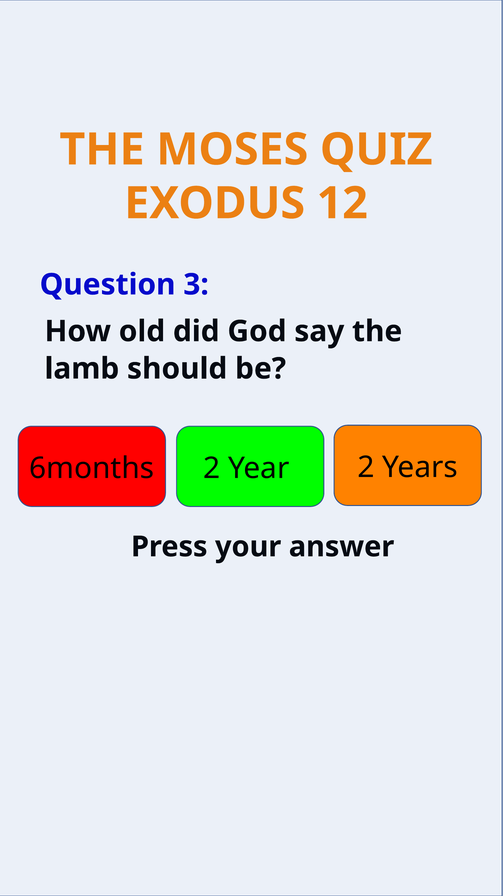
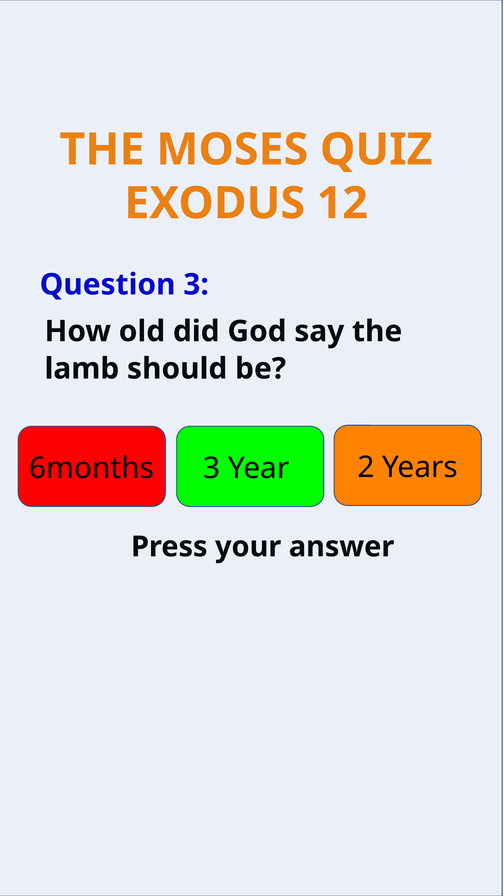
6months 2: 2 -> 3 (212, 468)
